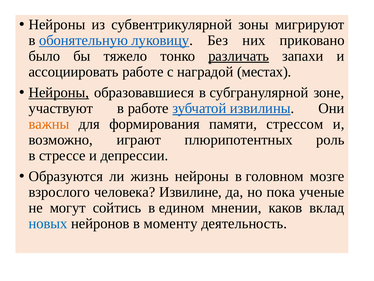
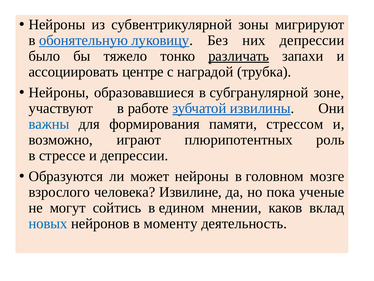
них приковано: приковано -> депрессии (312, 40)
ассоциировать работе: работе -> центре (143, 72)
местах: местах -> трубка (264, 72)
Нейроны underline: present -> none (59, 92)
важны colour: orange -> blue (49, 124)
жизнь: жизнь -> может (150, 176)
